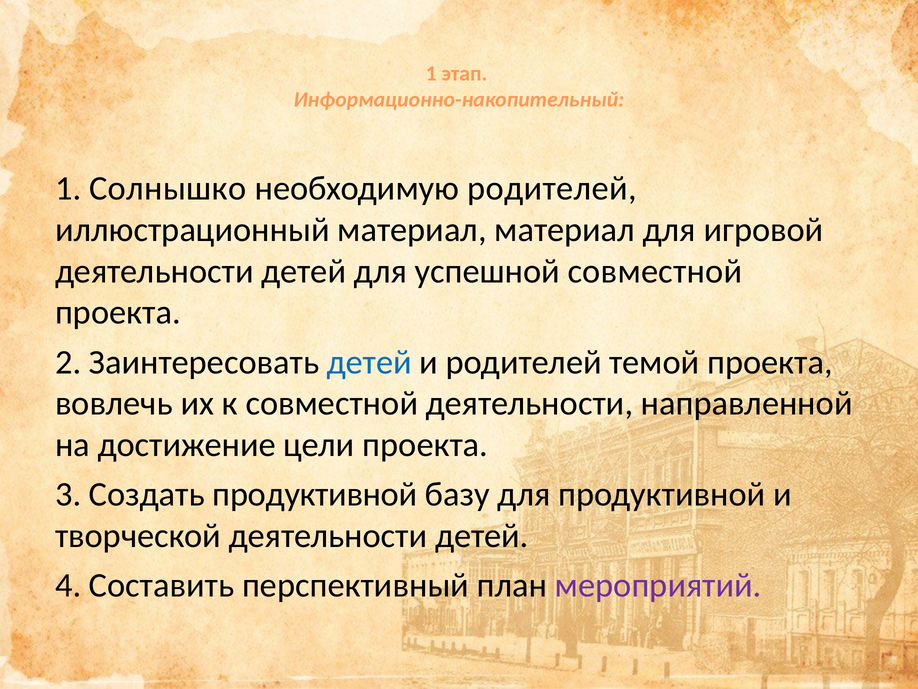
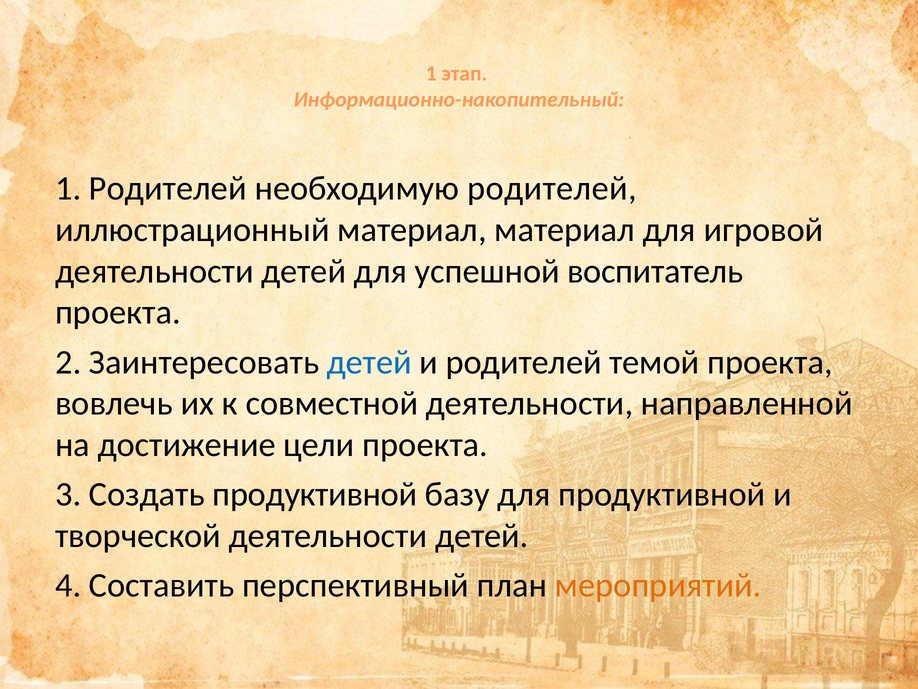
1 Солнышко: Солнышко -> Родителей (168, 188)
успешной совместной: совместной -> воспитатель (655, 271)
мероприятий colour: purple -> orange (658, 585)
